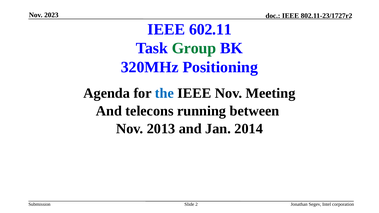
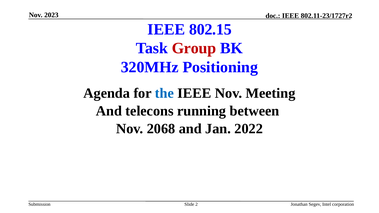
602.11: 602.11 -> 802.15 (210, 29)
Group colour: green -> red (194, 48)
2013: 2013 -> 2068 (161, 129)
2014: 2014 -> 2022 (249, 129)
